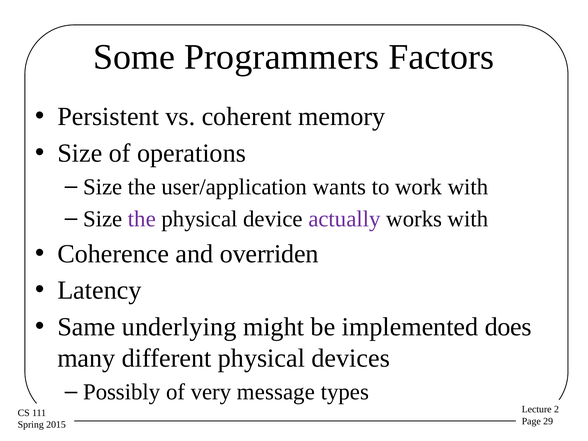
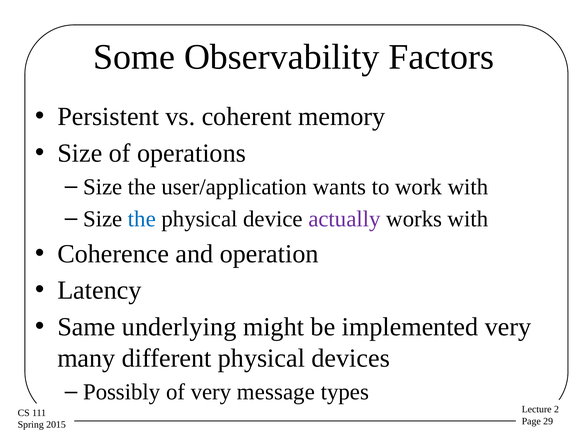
Programmers: Programmers -> Observability (282, 57)
the colour: purple -> blue (142, 219)
overriden: overriden -> operation (269, 254)
implemented does: does -> very (508, 327)
